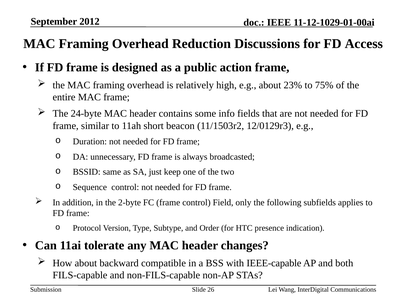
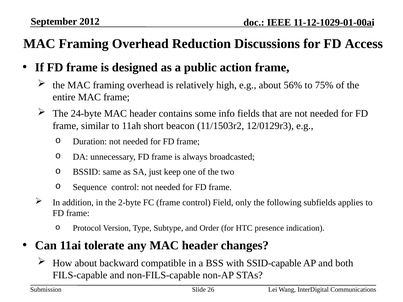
23%: 23% -> 56% (293, 85)
IEEE-capable: IEEE-capable -> SSID-capable (274, 263)
